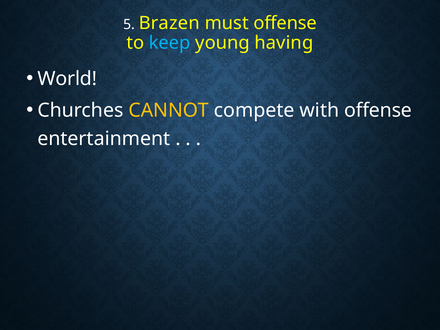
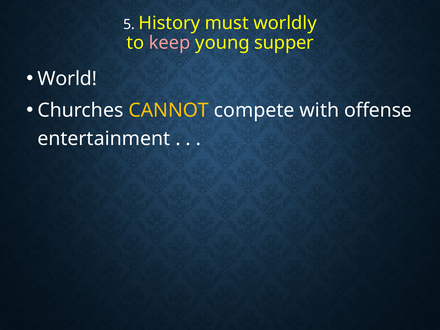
Brazen: Brazen -> History (169, 23)
must offense: offense -> worldly (285, 23)
keep colour: light blue -> pink (170, 43)
having: having -> supper (284, 43)
